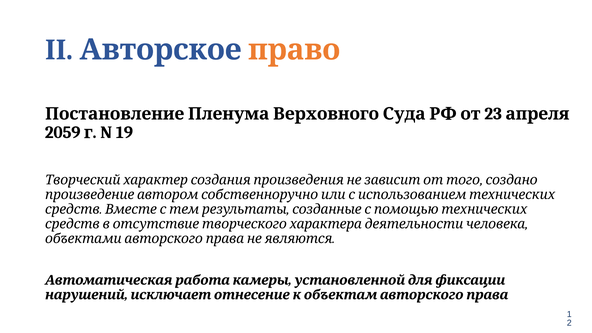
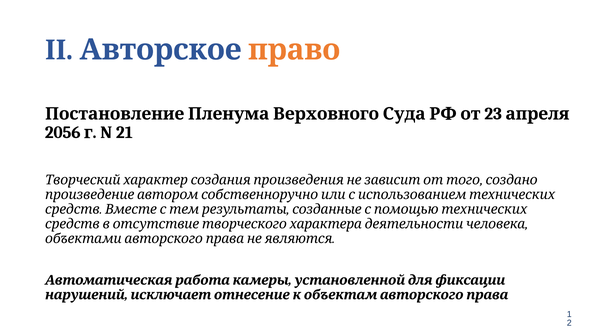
2059: 2059 -> 2056 (63, 132)
19: 19 -> 21 (124, 132)
